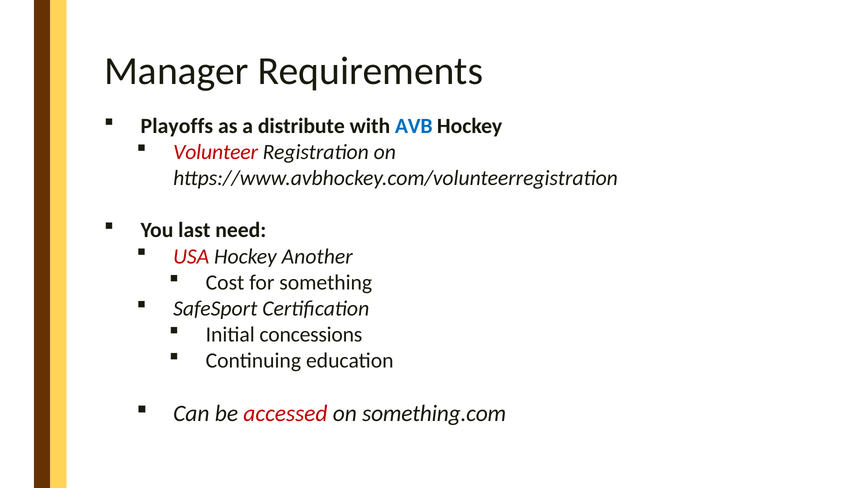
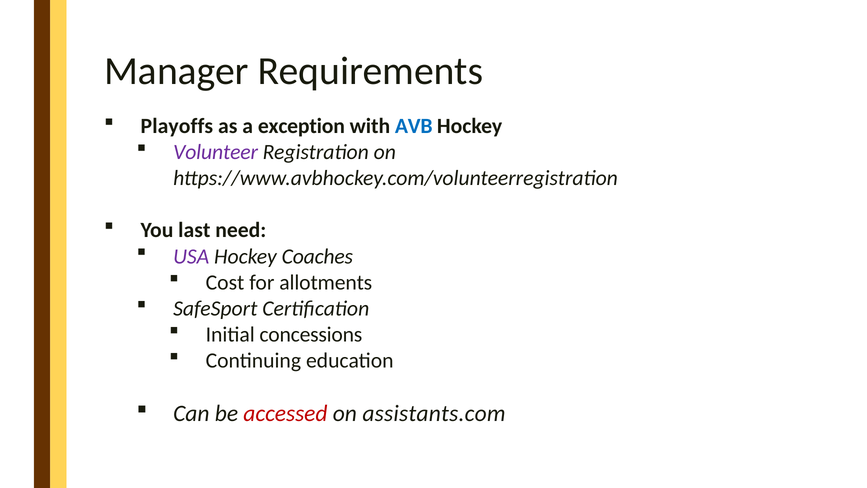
distribute: distribute -> exception (301, 126)
Volunteer colour: red -> purple (216, 152)
USA colour: red -> purple (191, 256)
Another: Another -> Coaches (317, 256)
something: something -> allotments (326, 282)
something.com: something.com -> assistants.com (434, 413)
